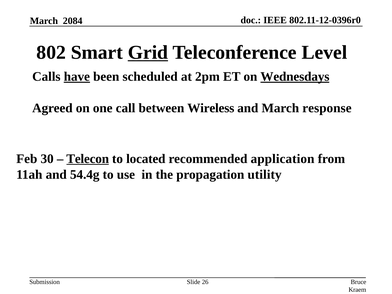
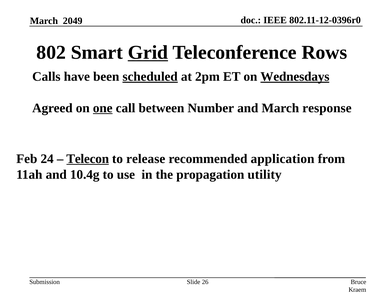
2084: 2084 -> 2049 (73, 21)
Level: Level -> Rows (324, 52)
have underline: present -> none (77, 77)
scheduled underline: none -> present (150, 77)
one underline: none -> present (103, 108)
Wireless: Wireless -> Number (211, 108)
30: 30 -> 24 (47, 159)
located: located -> release (146, 159)
54.4g: 54.4g -> 10.4g (85, 175)
